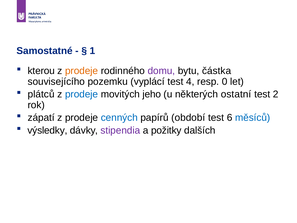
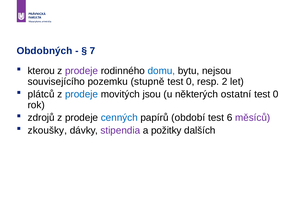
Samostatné: Samostatné -> Obdobných (45, 51)
1: 1 -> 7 (92, 51)
prodeje colour: orange -> purple (82, 71)
domu colour: purple -> blue (161, 71)
částka: částka -> nejsou (217, 71)
vyplácí: vyplácí -> stupně (148, 82)
4: 4 -> 0 (190, 82)
0: 0 -> 2 (225, 82)
jeho: jeho -> jsou (152, 94)
2: 2 -> 0 (276, 94)
zápatí: zápatí -> zdrojů (41, 118)
měsíců colour: blue -> purple (253, 118)
výsledky: výsledky -> zkoušky (47, 130)
